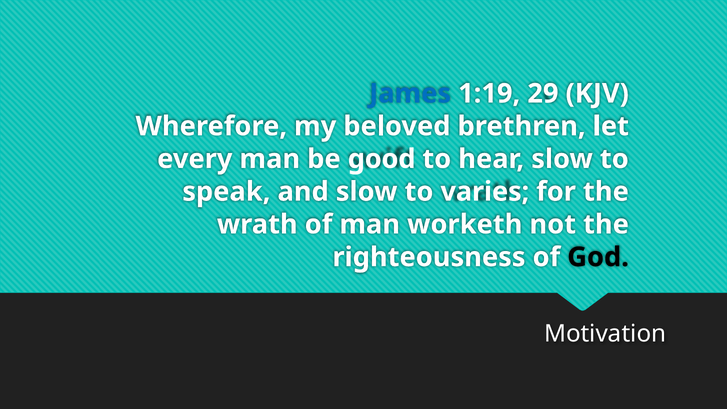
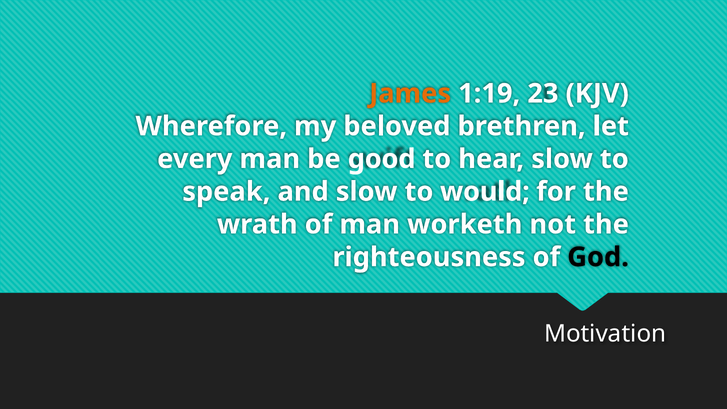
James colour: blue -> orange (410, 94)
29: 29 -> 23 (543, 94)
varies: varies -> would (485, 192)
